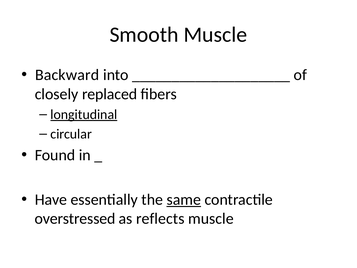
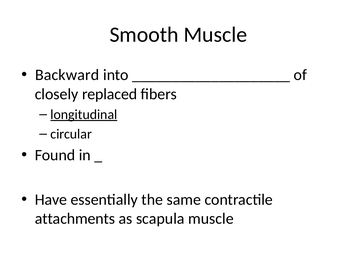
same underline: present -> none (184, 200)
overstressed: overstressed -> attachments (75, 219)
reflects: reflects -> scapula (160, 219)
